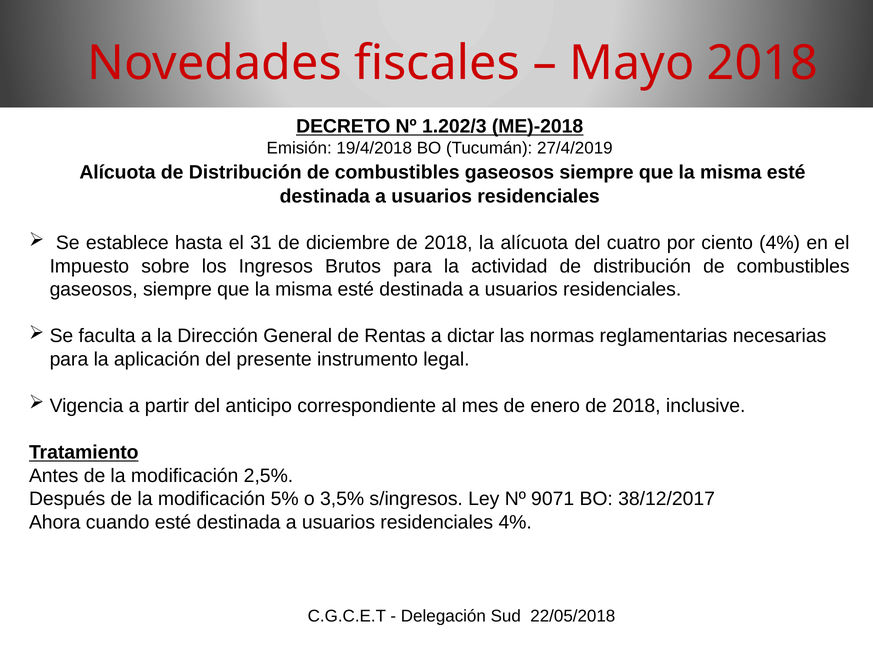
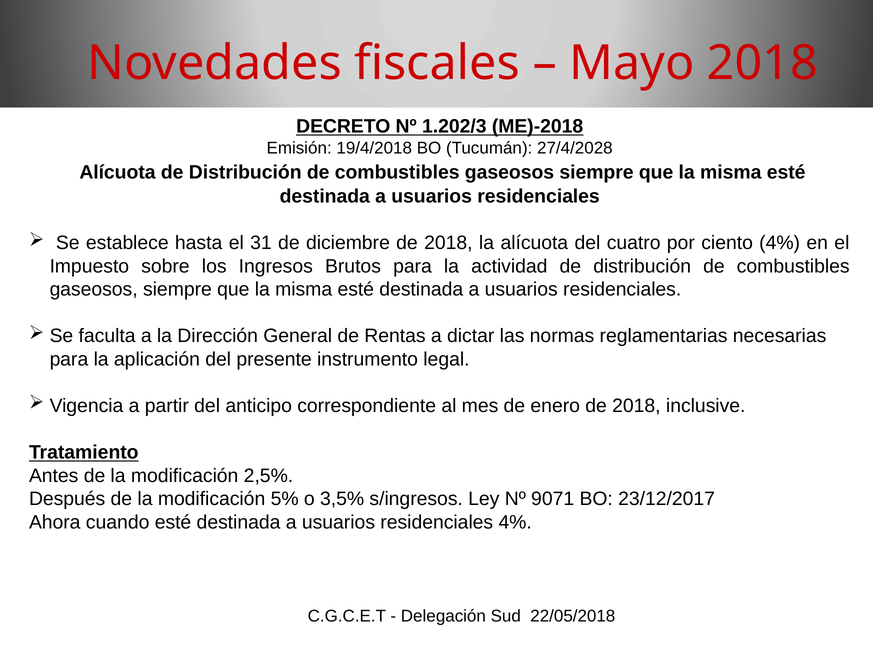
27/4/2019: 27/4/2019 -> 27/4/2028 (575, 148)
38/12/2017: 38/12/2017 -> 23/12/2017 (667, 499)
